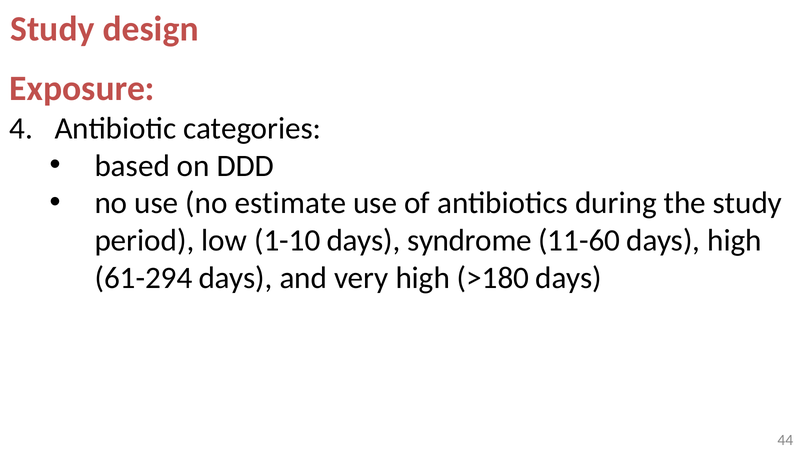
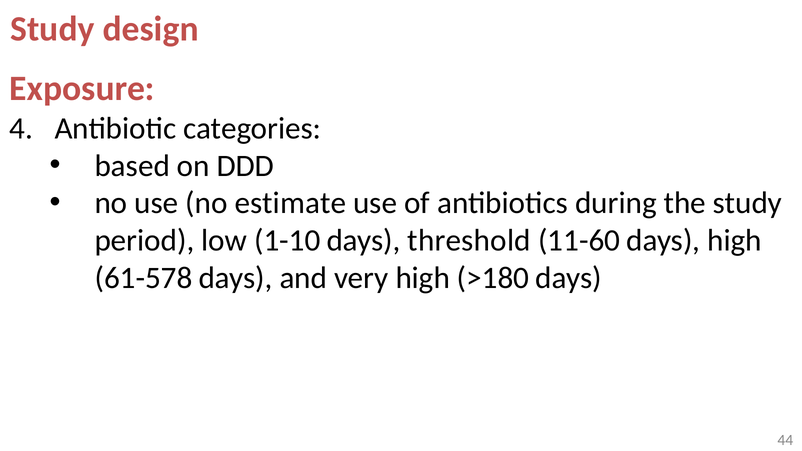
syndrome: syndrome -> threshold (469, 241)
61-294: 61-294 -> 61-578 (144, 278)
